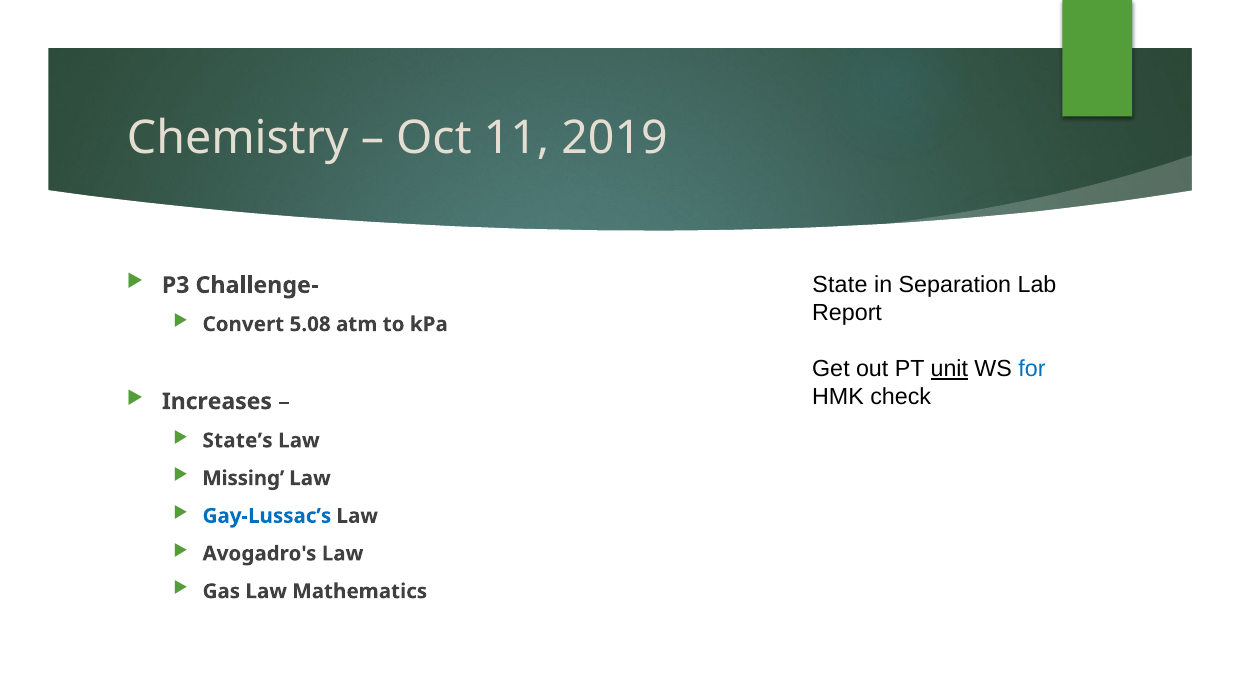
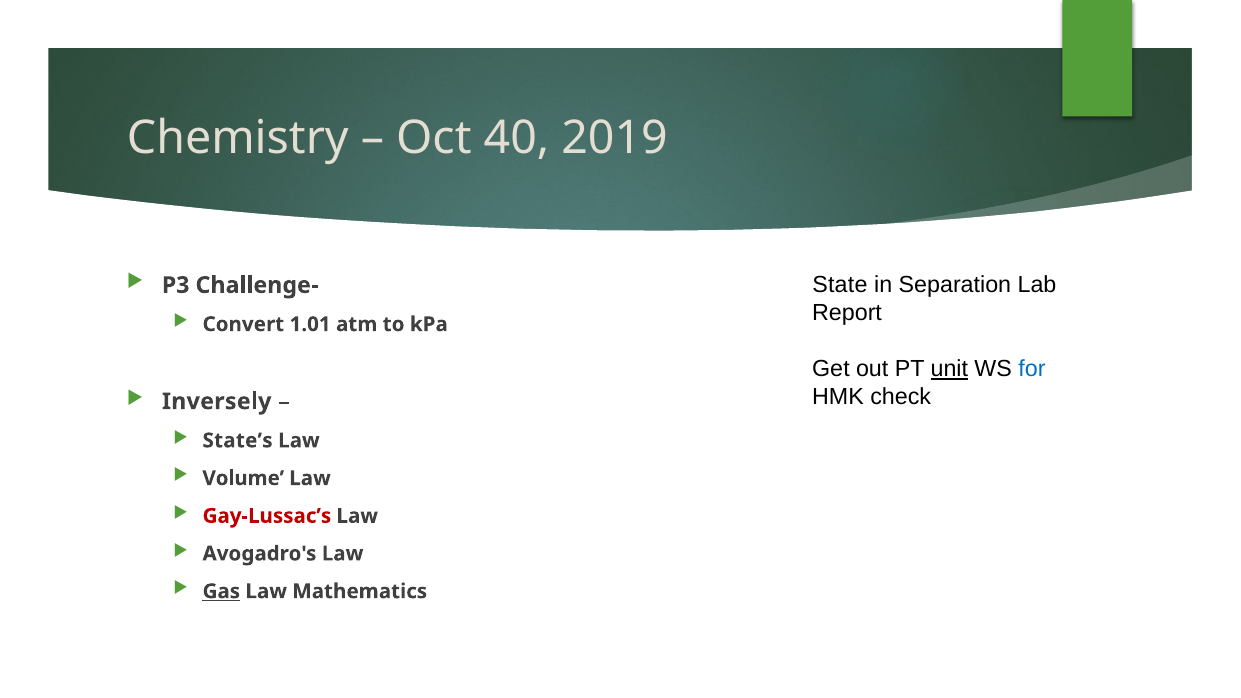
11: 11 -> 40 (517, 138)
5.08: 5.08 -> 1.01 (310, 324)
Increases: Increases -> Inversely (217, 402)
Missing: Missing -> Volume (243, 478)
Gay-Lussac’s colour: blue -> red (267, 516)
Gas underline: none -> present (221, 591)
